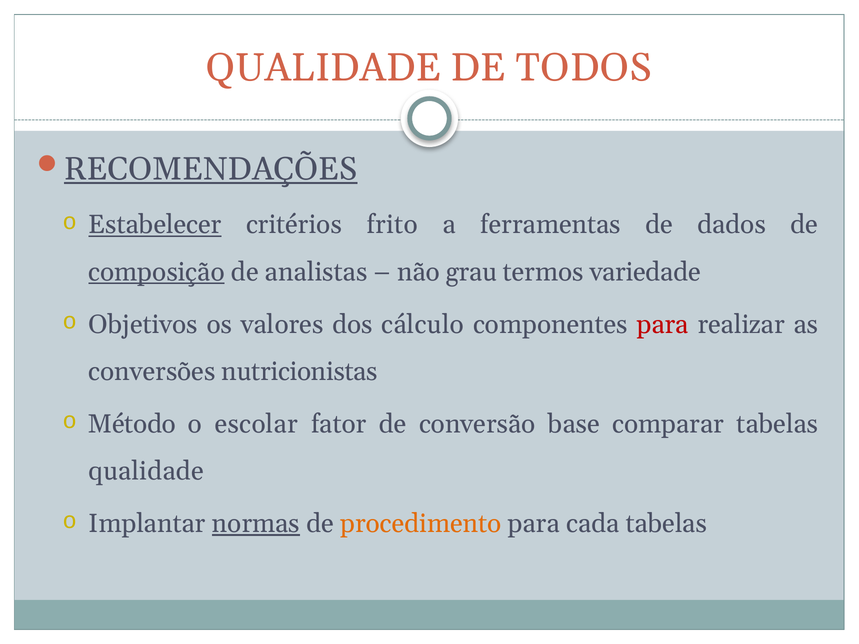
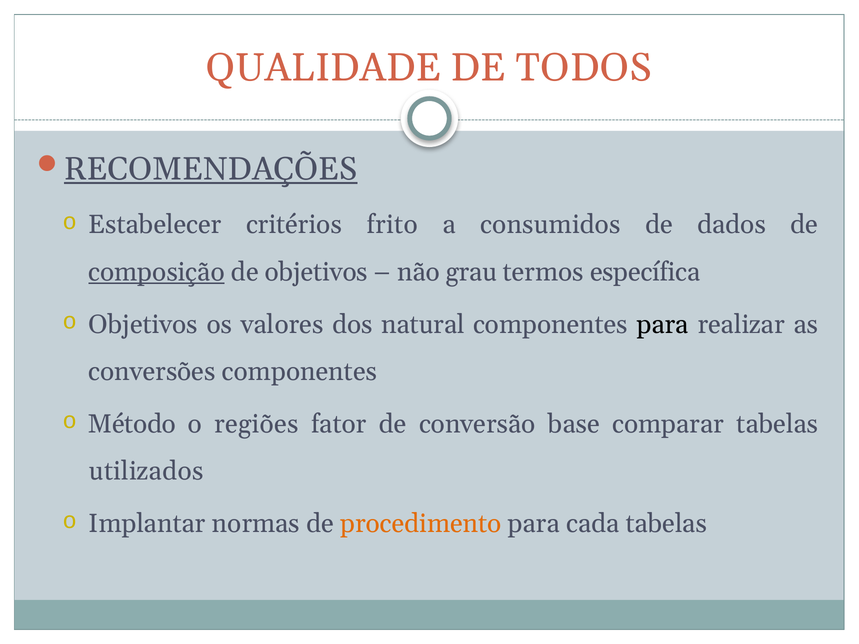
Estabelecer underline: present -> none (155, 225)
ferramentas: ferramentas -> consumidos (550, 225)
de analistas: analistas -> objetivos (316, 272)
variedade: variedade -> específica (645, 272)
cálculo: cálculo -> natural (423, 325)
para colour: red -> black (663, 325)
conversões nutricionistas: nutricionistas -> componentes (299, 372)
escolar: escolar -> regiões (256, 424)
qualidade: qualidade -> utilizados (146, 471)
normas underline: present -> none (256, 524)
